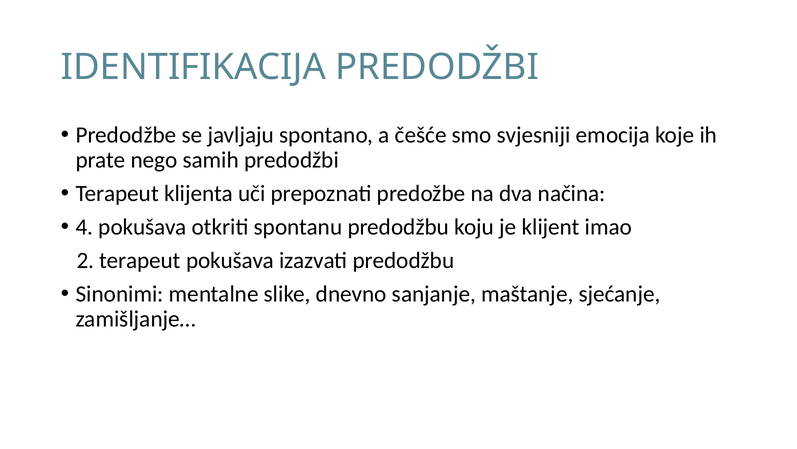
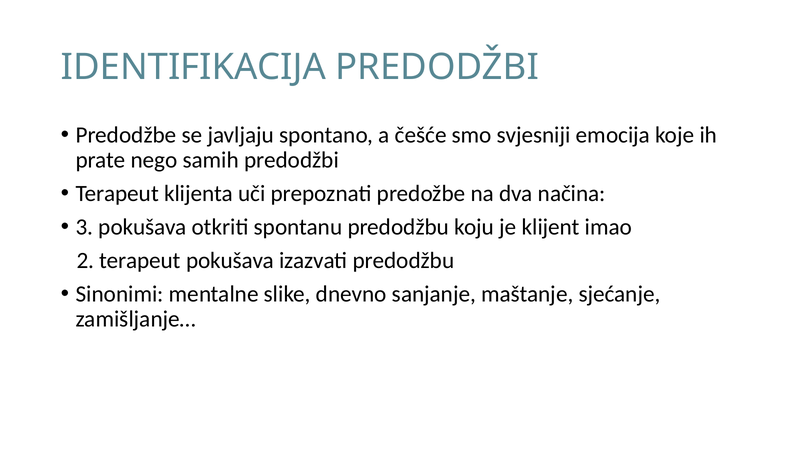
4: 4 -> 3 (85, 227)
